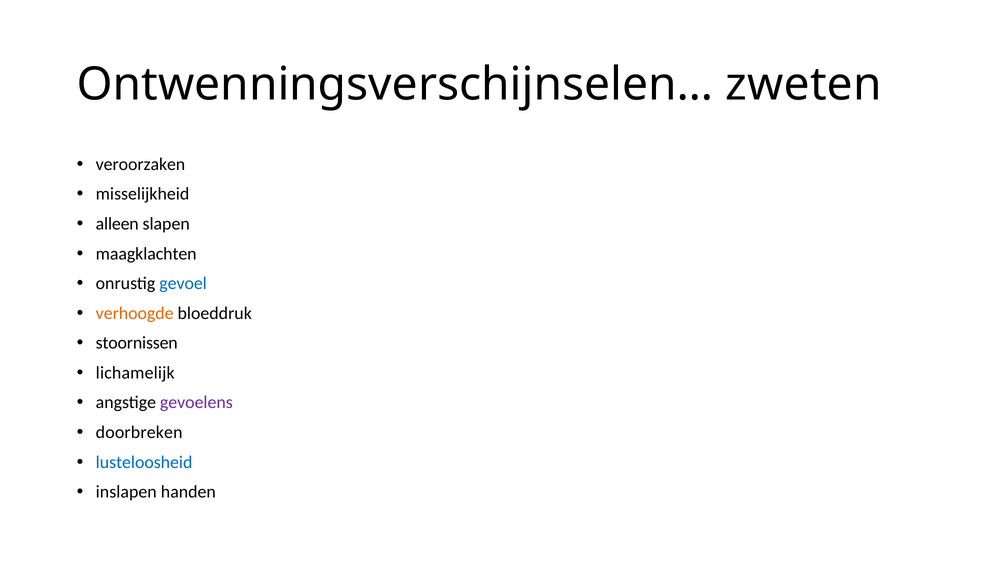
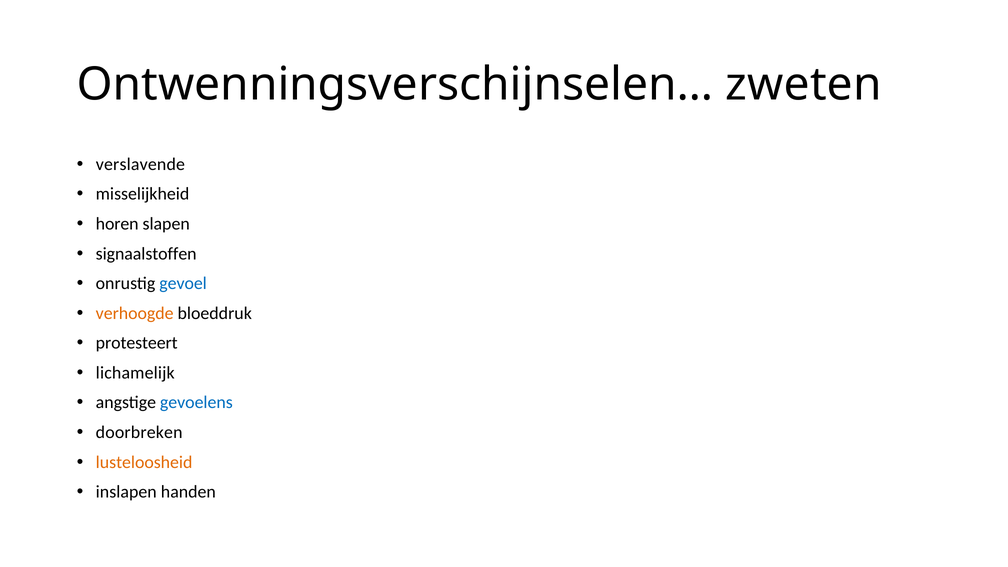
veroorzaken: veroorzaken -> verslavende (140, 164)
alleen: alleen -> horen (117, 224)
maagklachten: maagklachten -> signaalstoffen (146, 254)
stoornissen: stoornissen -> protesteert (137, 343)
gevoelens colour: purple -> blue (196, 403)
lusteloosheid colour: blue -> orange (144, 462)
